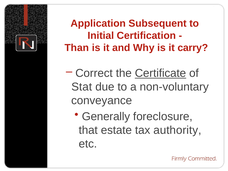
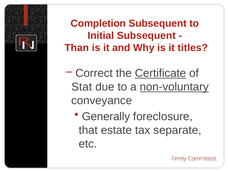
Application: Application -> Completion (98, 23)
Initial Certification: Certification -> Subsequent (146, 36)
carry: carry -> titles (193, 48)
non-voluntary underline: none -> present (174, 87)
authority: authority -> separate (177, 130)
